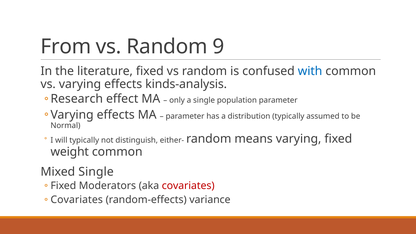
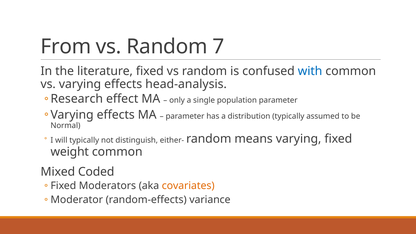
9: 9 -> 7 (219, 47)
kinds-analysis: kinds-analysis -> head-analysis (186, 84)
Mixed Single: Single -> Coded (96, 172)
covariates colour: red -> orange (188, 186)
Covariates: Covariates -> Moderator (77, 200)
